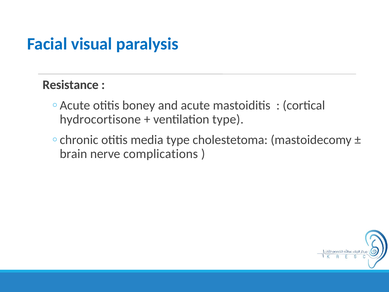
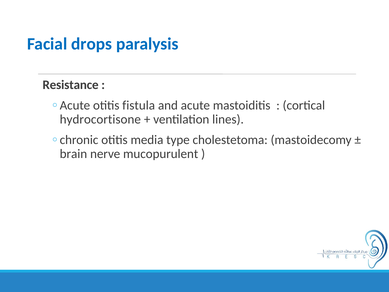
visual: visual -> drops (92, 44)
boney: boney -> fistula (139, 105)
ventilation type: type -> lines (228, 119)
complications: complications -> mucopurulent (161, 154)
